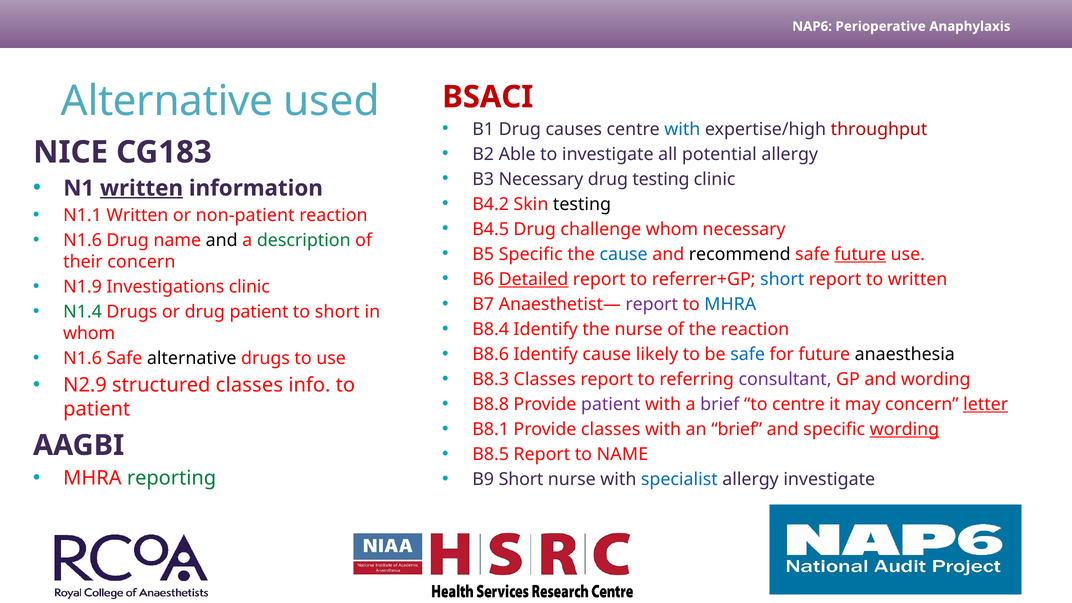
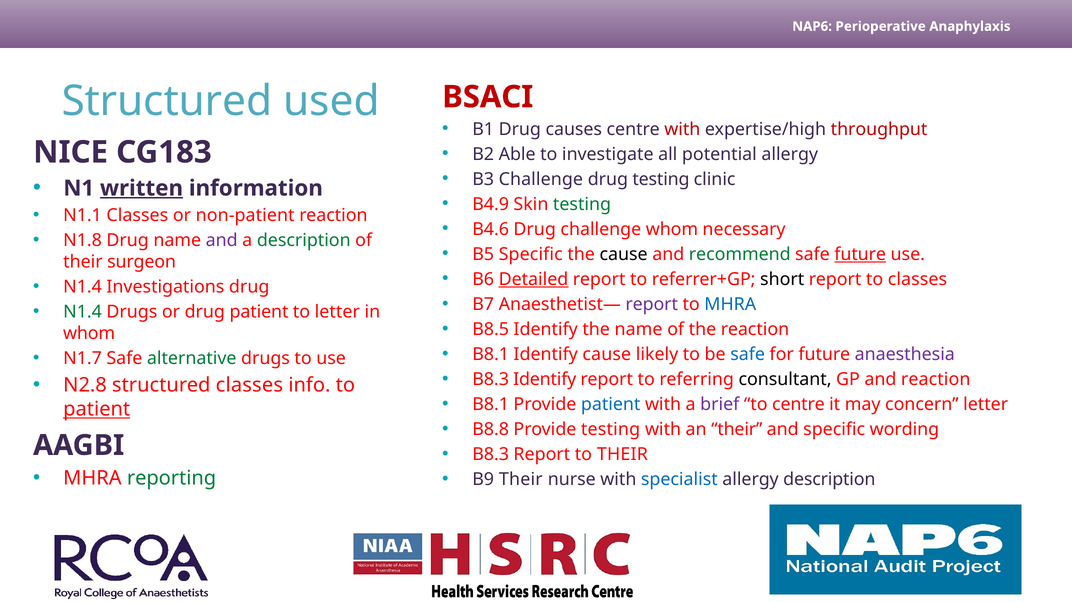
Alternative: Alternative -> Structured (167, 101)
with colour: blue -> red (682, 129)
B3 Necessary: Necessary -> Challenge (541, 179)
B4.2: B4.2 -> B4.9 (491, 204)
testing colour: black -> green (582, 204)
N1.1 Written: Written -> Classes (137, 216)
B4.5: B4.5 -> B4.6 (491, 229)
N1.6: N1.6 -> N1.8 (83, 241)
and colour: black -> purple (222, 241)
cause colour: blue -> black (624, 254)
recommend colour: black -> green (740, 254)
their concern: concern -> surgeon (142, 262)
short colour: blue -> black (782, 279)
to written: written -> classes (917, 279)
N1.9: N1.9 -> N1.4 (83, 287)
Investigations clinic: clinic -> drug (249, 287)
to short: short -> letter (337, 312)
B8.4: B8.4 -> B8.5 (491, 329)
the nurse: nurse -> name (639, 329)
B8.6: B8.6 -> B8.1 (491, 354)
anaesthesia colour: black -> purple (905, 354)
N1.6: N1.6 -> N1.7 (83, 358)
alternative colour: black -> green (192, 358)
B8.3 Classes: Classes -> Identify (545, 379)
consultant colour: purple -> black (785, 379)
and wording: wording -> reaction (936, 379)
N2.9: N2.9 -> N2.8 (85, 385)
B8.8: B8.8 -> B8.1 (491, 404)
patient colour: purple -> blue (611, 404)
letter underline: present -> none (986, 404)
patient underline: none -> present (97, 409)
B8.1: B8.1 -> B8.8 (491, 429)
Provide classes: classes -> testing (611, 429)
an brief: brief -> their (737, 429)
wording underline: present -> none (904, 429)
B8.5: B8.5 -> B8.3 (491, 454)
to NAME: NAME -> THEIR (622, 454)
B9 Short: Short -> Their (521, 479)
allergy investigate: investigate -> description (829, 479)
